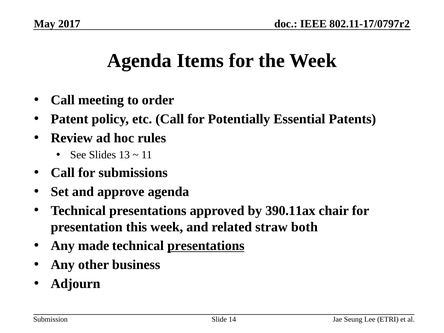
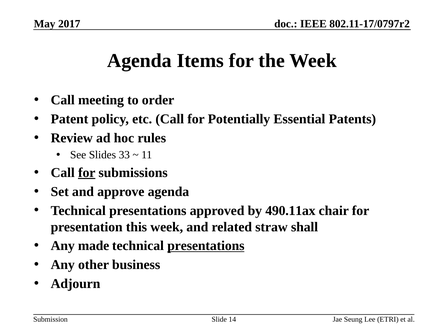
13: 13 -> 33 (124, 155)
for underline: none -> present (87, 173)
390.11ax: 390.11ax -> 490.11ax (290, 211)
both: both -> shall (305, 227)
